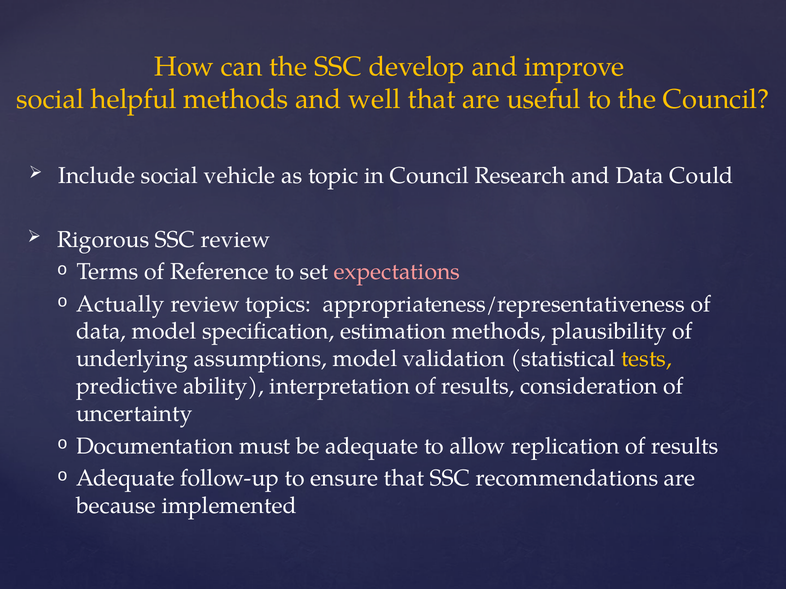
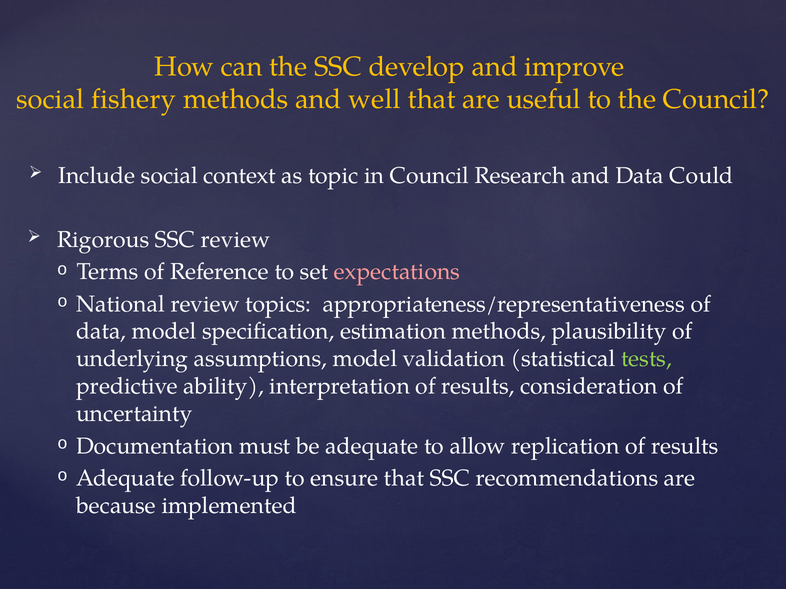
helpful: helpful -> fishery (134, 99)
vehicle: vehicle -> context (240, 176)
Actually: Actually -> National (121, 304)
tests colour: yellow -> light green (646, 359)
